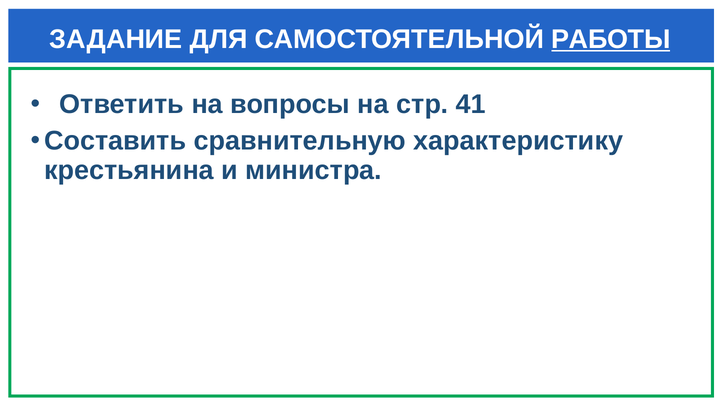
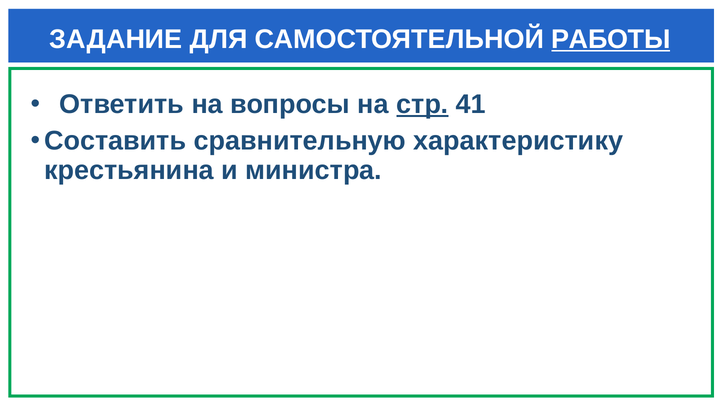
стр underline: none -> present (422, 104)
